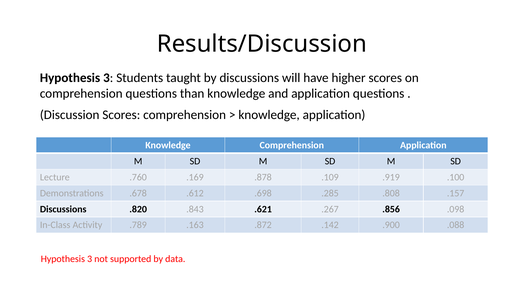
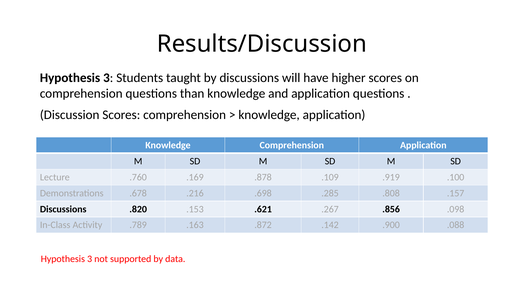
.612: .612 -> .216 (195, 193)
.843: .843 -> .153 (195, 209)
